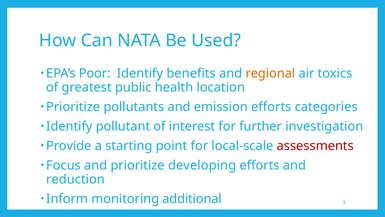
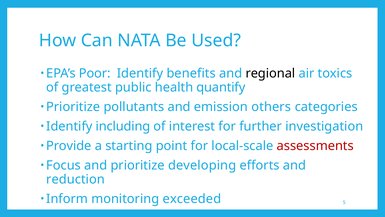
regional colour: orange -> black (270, 73)
location: location -> quantify (221, 87)
emission efforts: efforts -> others (271, 107)
pollutant: pollutant -> including (123, 126)
additional: additional -> exceeded (192, 198)
